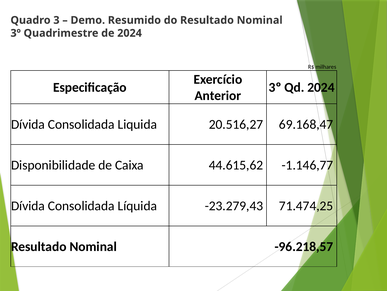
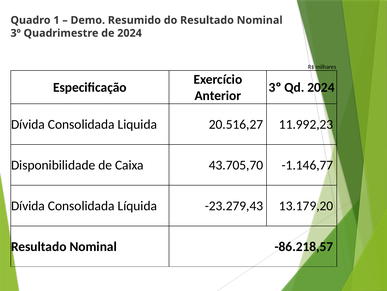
3: 3 -> 1 (56, 20)
69.168,47: 69.168,47 -> 11.992,23 (306, 124)
44.615,62: 44.615,62 -> 43.705,70 (236, 165)
71.474,25: 71.474,25 -> 13.179,20 (306, 205)
-96.218,57: -96.218,57 -> -86.218,57 (304, 246)
